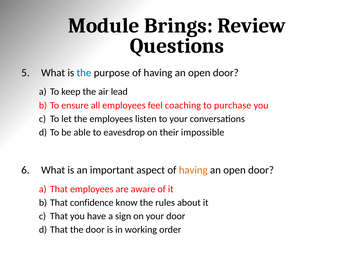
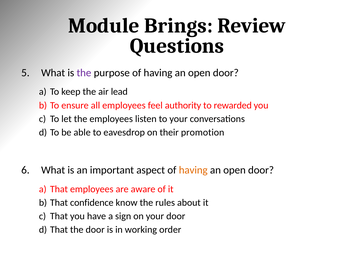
the colour: blue -> purple (84, 73)
coaching: coaching -> authority (183, 105)
purchase: purchase -> rewarded (233, 105)
impossible: impossible -> promotion (203, 133)
